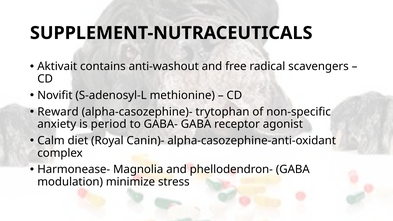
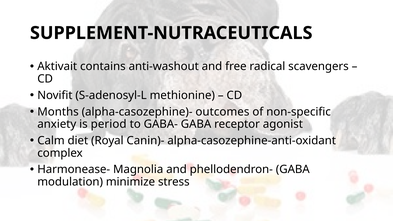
Reward: Reward -> Months (58, 112)
trytophan: trytophan -> outcomes (222, 112)
